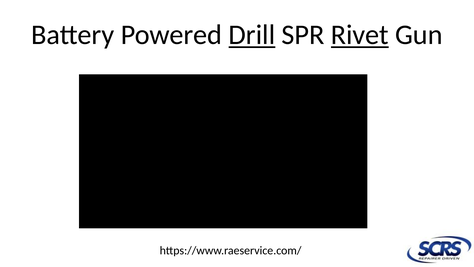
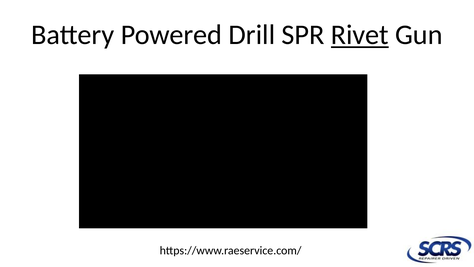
Drill underline: present -> none (252, 35)
